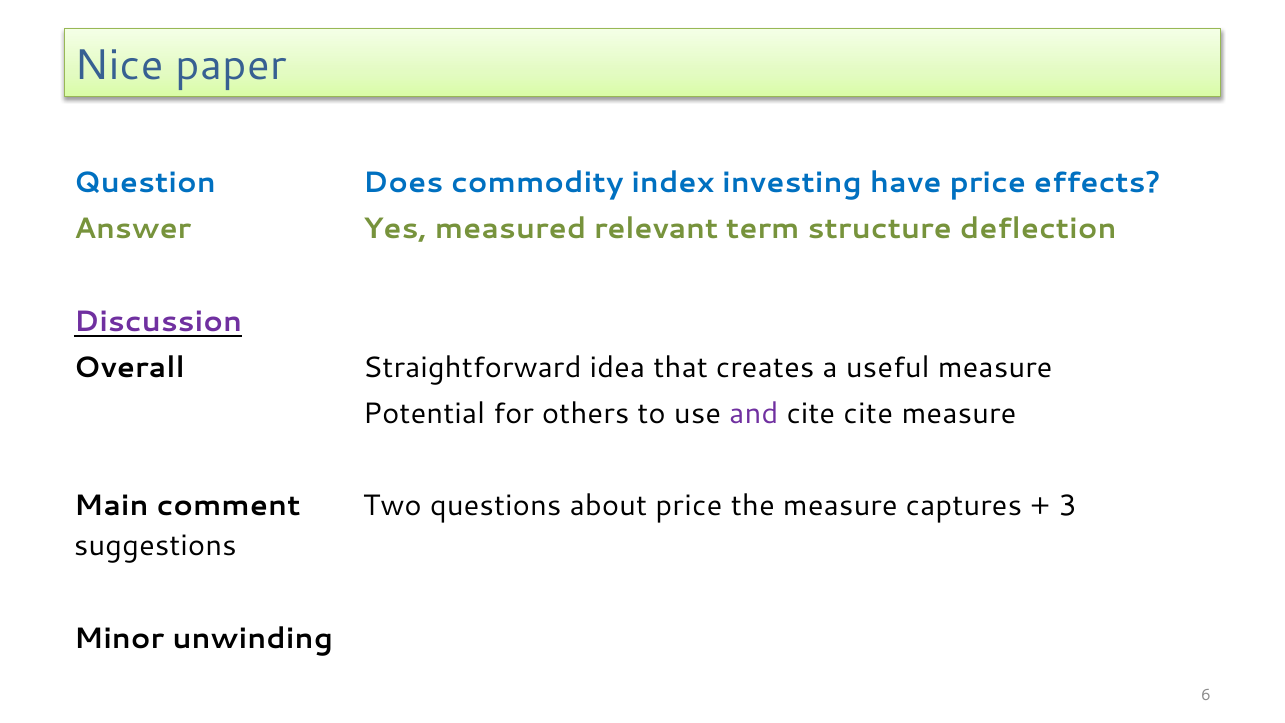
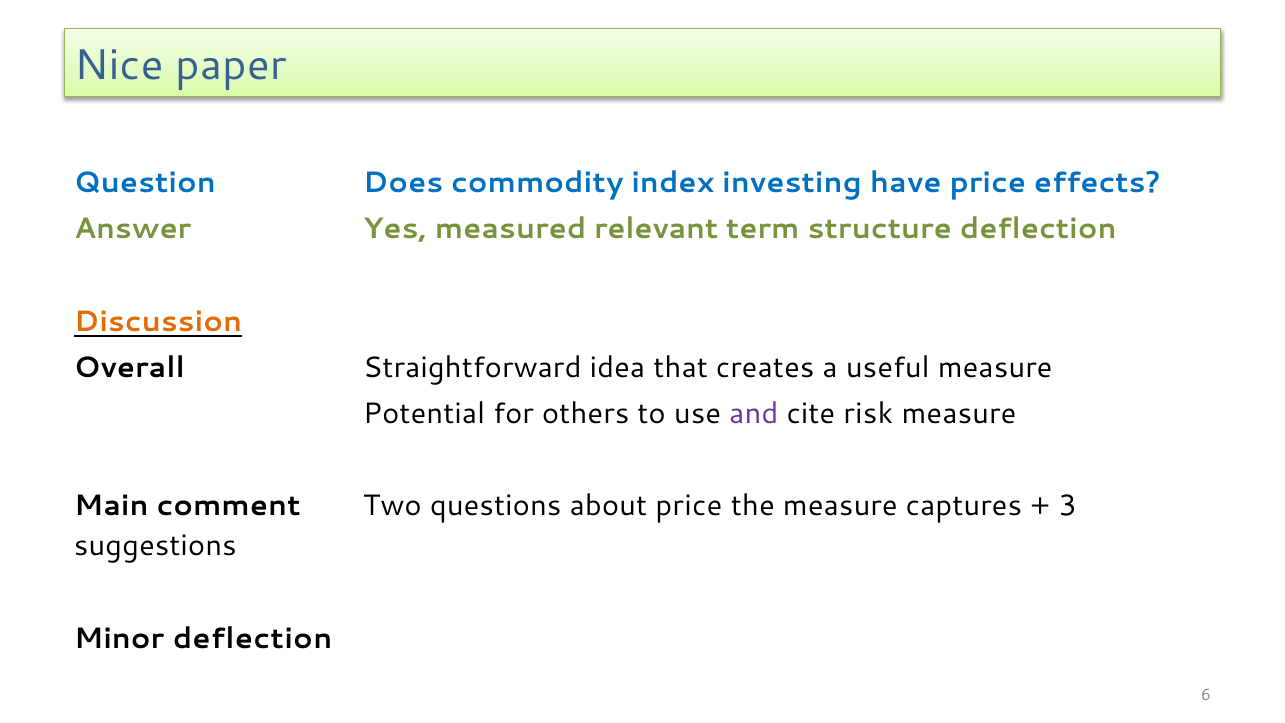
Discussion colour: purple -> orange (158, 321)
cite cite: cite -> risk (868, 414)
Minor unwinding: unwinding -> deflection (253, 638)
